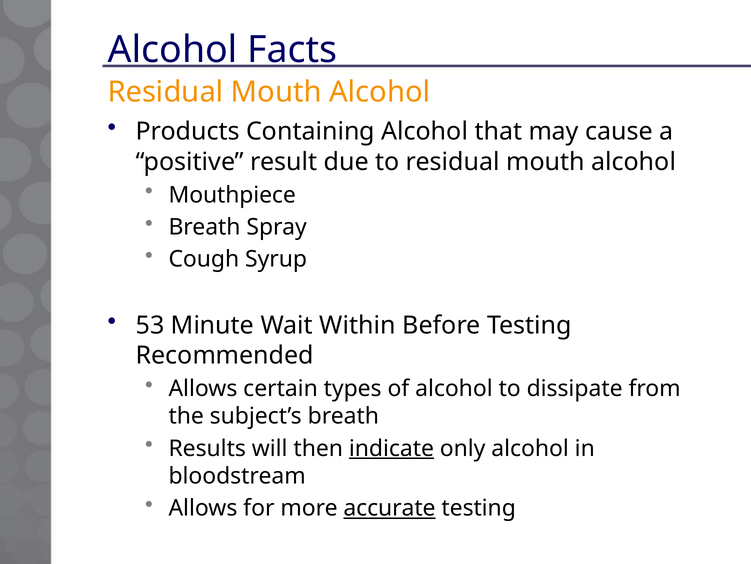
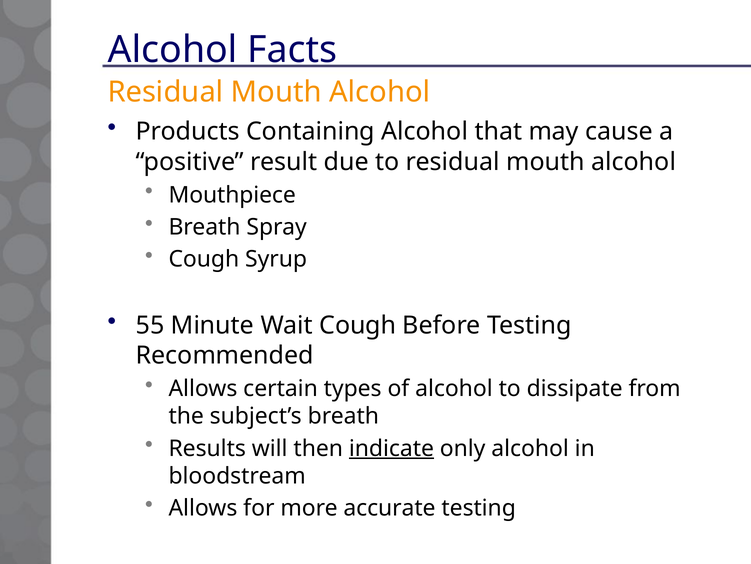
53: 53 -> 55 (150, 325)
Wait Within: Within -> Cough (358, 325)
accurate underline: present -> none (389, 508)
